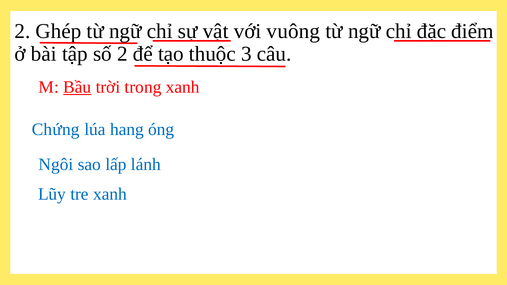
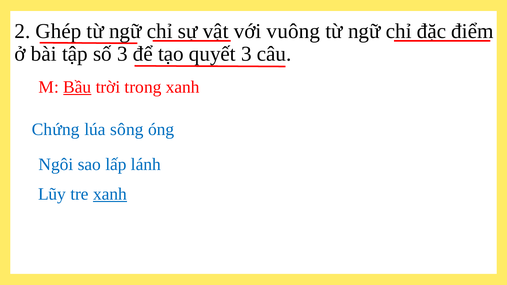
số 2: 2 -> 3 (122, 54)
thuộc: thuộc -> quyết (212, 54)
hang: hang -> sông (127, 130)
xanh underline: none -> present (110, 194)
